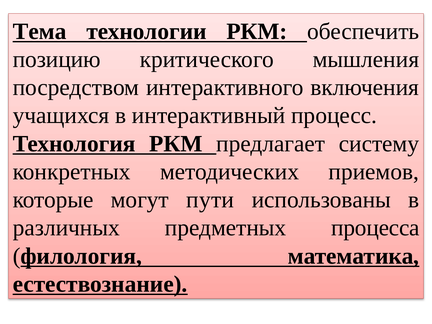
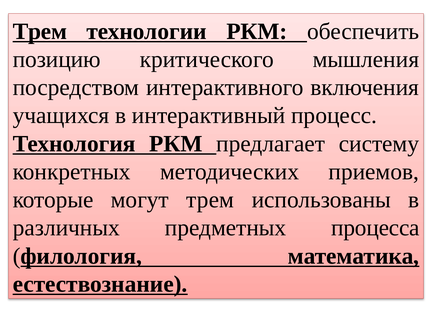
Тема: Тема -> Трем (40, 31)
могут пути: пути -> трем (210, 200)
